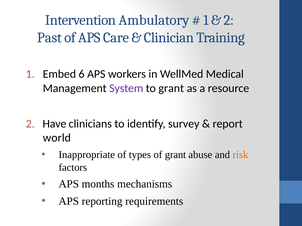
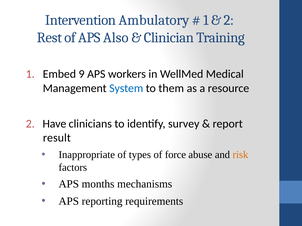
Past: Past -> Rest (50, 38)
Care: Care -> Also (116, 38)
6: 6 -> 9 (82, 74)
System colour: purple -> blue (126, 88)
to grant: grant -> them (171, 88)
world: world -> result (57, 138)
of grant: grant -> force (175, 155)
